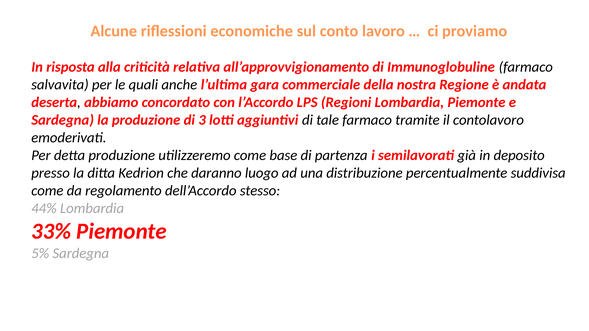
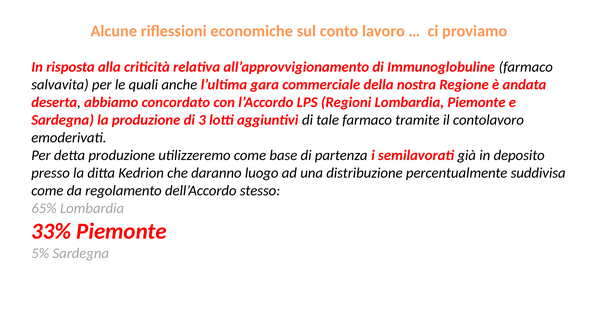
44%: 44% -> 65% (44, 208)
